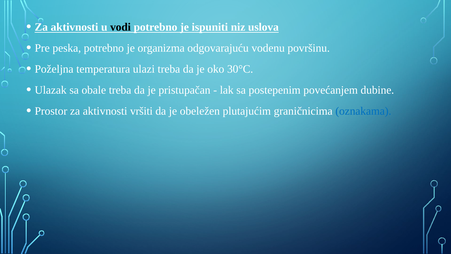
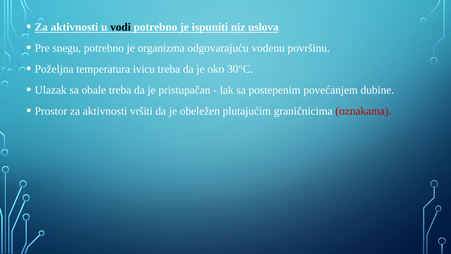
peska: peska -> snegu (67, 48)
ulazi: ulazi -> ivicu (144, 69)
oznakama colour: blue -> red (363, 111)
